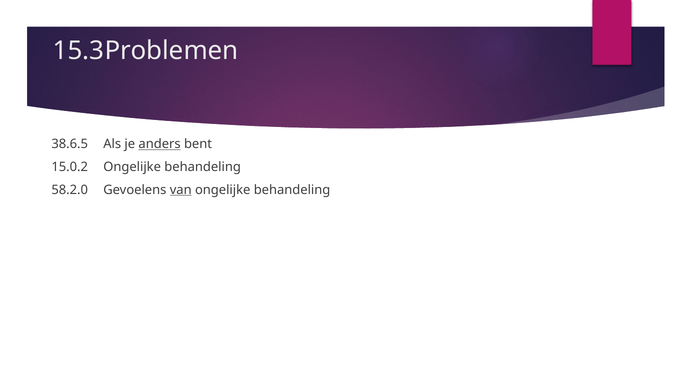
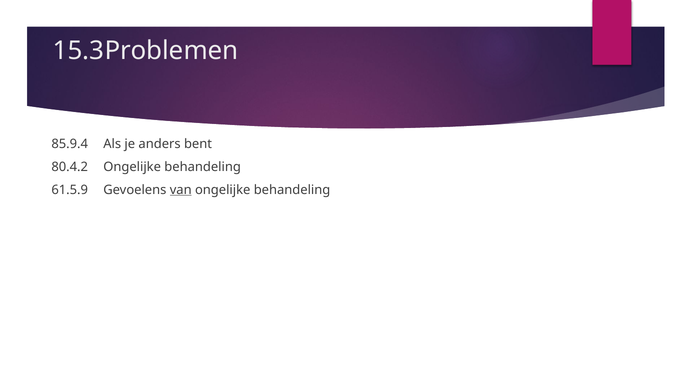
38.6.5: 38.6.5 -> 85.9.4 (70, 144)
anders underline: present -> none (160, 144)
15.0.2: 15.0.2 -> 80.4.2 (70, 167)
58.2.0: 58.2.0 -> 61.5.9 (70, 190)
